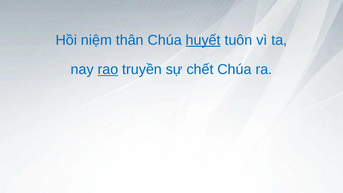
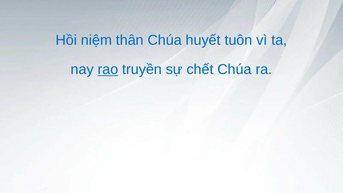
huyết underline: present -> none (203, 40)
